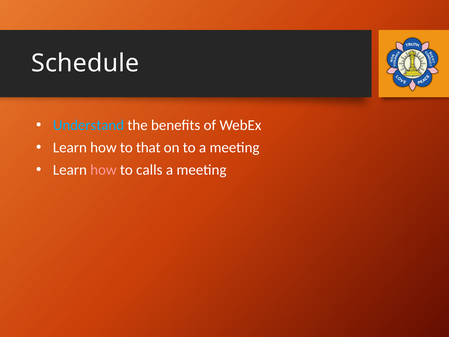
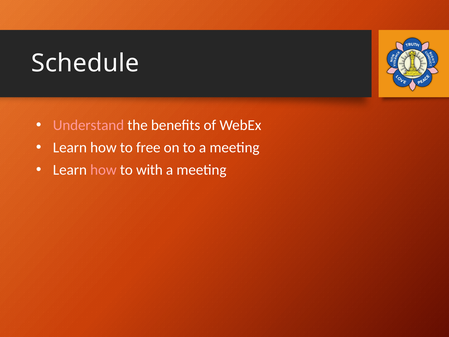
Understand colour: light blue -> pink (88, 125)
that: that -> free (148, 147)
calls: calls -> with (149, 170)
